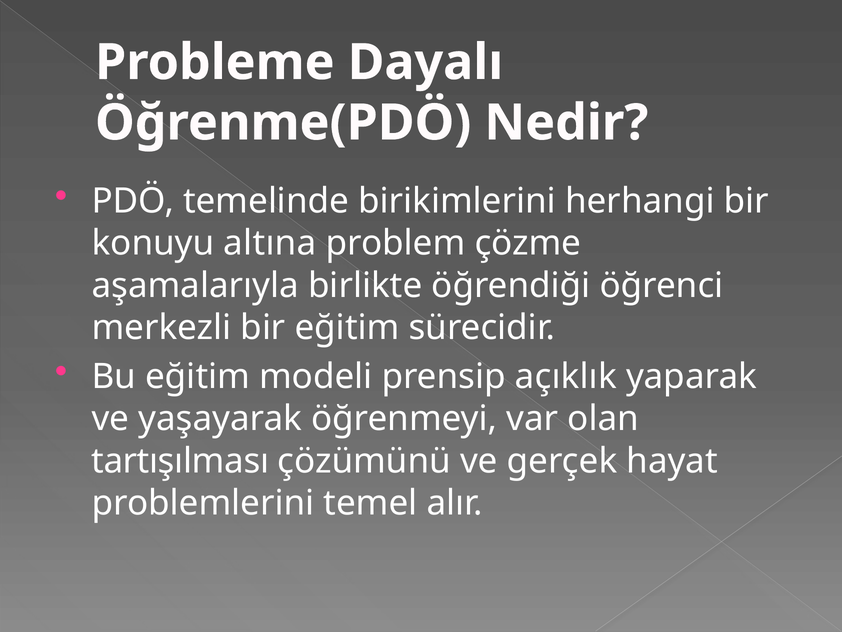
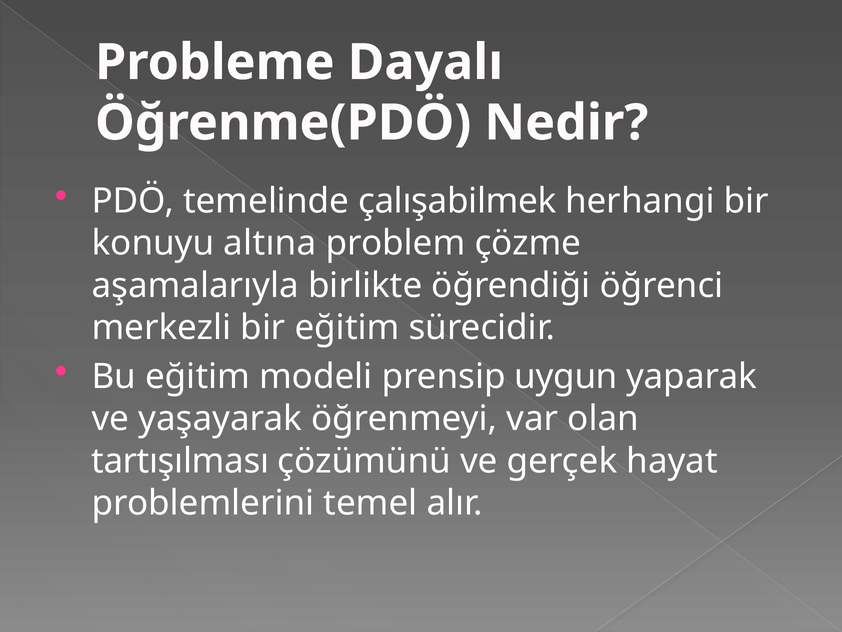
birikimlerini: birikimlerini -> çalışabilmek (457, 201)
açıklık: açıklık -> uygun (566, 376)
